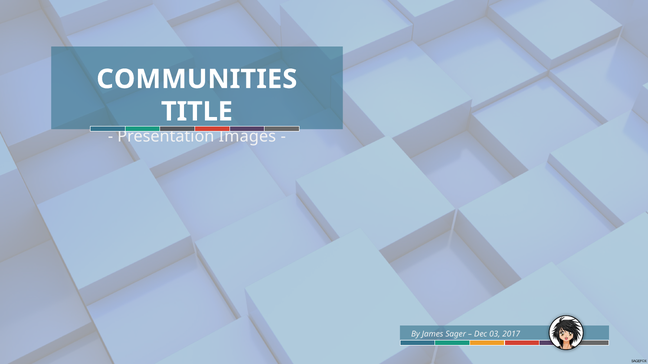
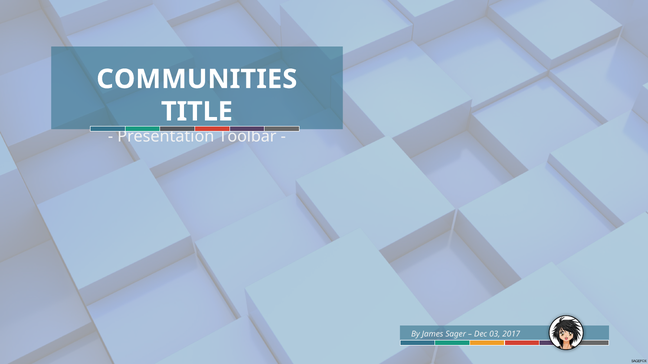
Images: Images -> Toolbar (248, 137)
